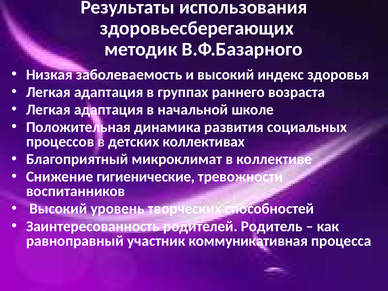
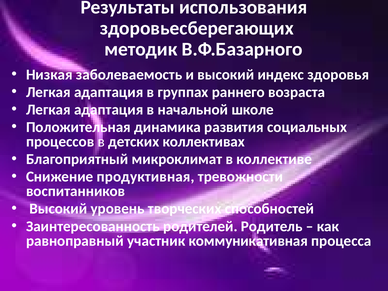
гигиенические: гигиенические -> продуктивная (146, 177)
